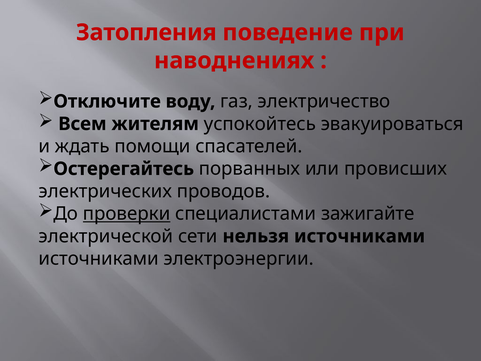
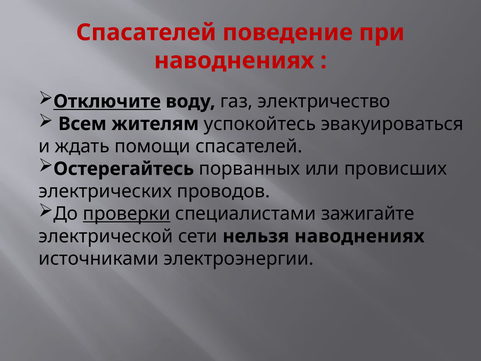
Затопления: Затопления -> Спасателей (146, 32)
Отключите underline: none -> present (107, 101)
нельзя источниками: источниками -> наводнениях (359, 236)
